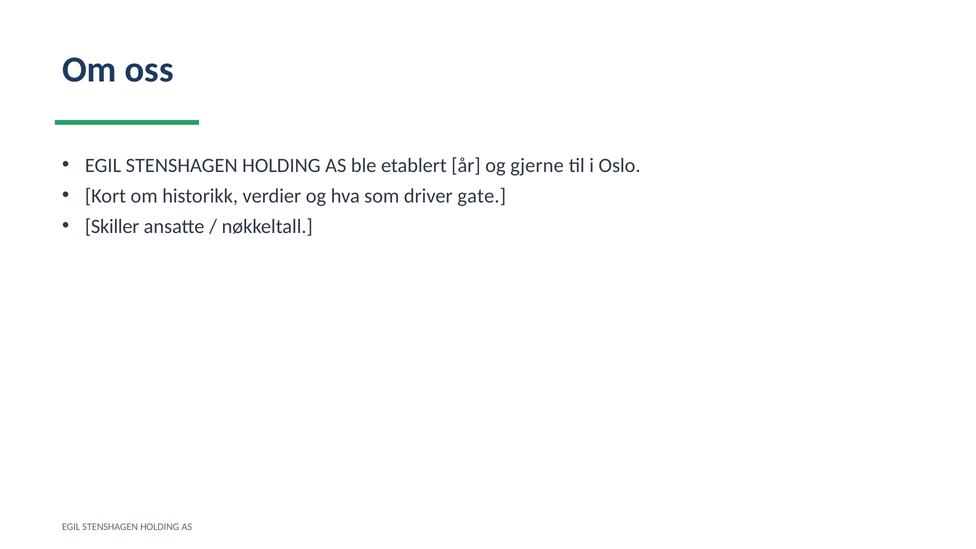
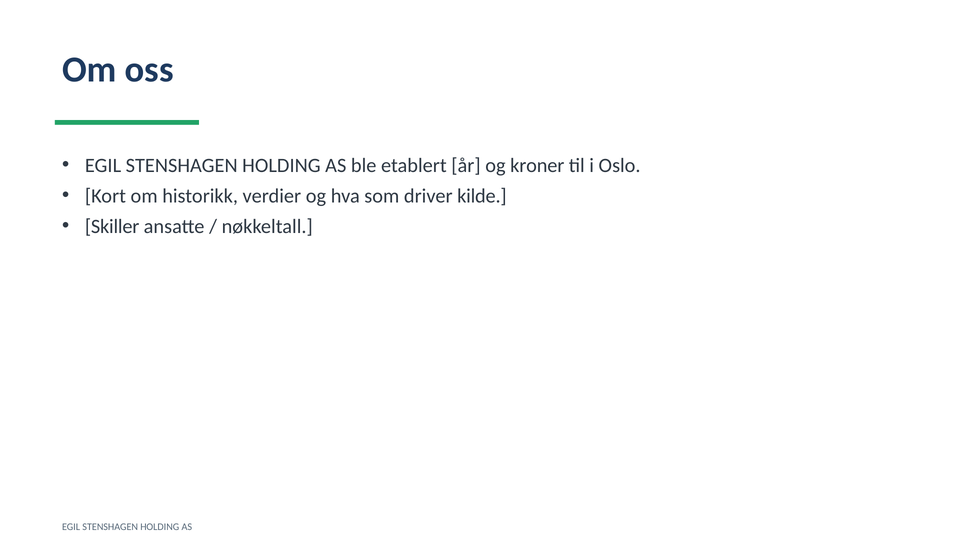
gjerne: gjerne -> kroner (537, 165)
gate: gate -> kilde (482, 196)
